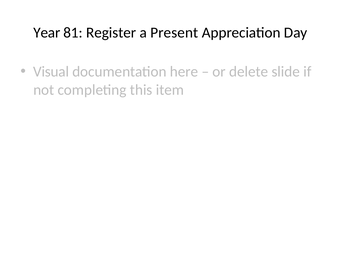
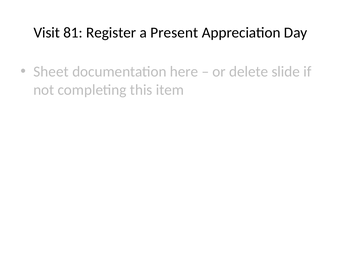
Year: Year -> Visit (47, 33)
Visual: Visual -> Sheet (51, 72)
